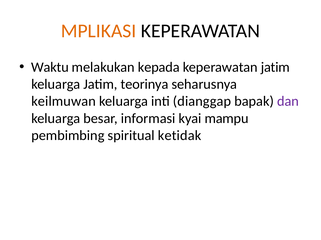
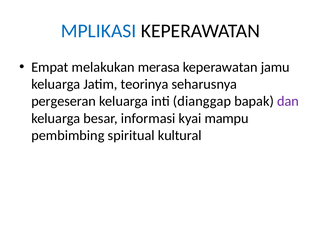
MPLIKASI colour: orange -> blue (99, 31)
Waktu: Waktu -> Empat (50, 67)
kepada: kepada -> merasa (159, 67)
keperawatan jatim: jatim -> jamu (275, 67)
keilmuwan: keilmuwan -> pergeseran (64, 102)
ketidak: ketidak -> kultural (180, 136)
